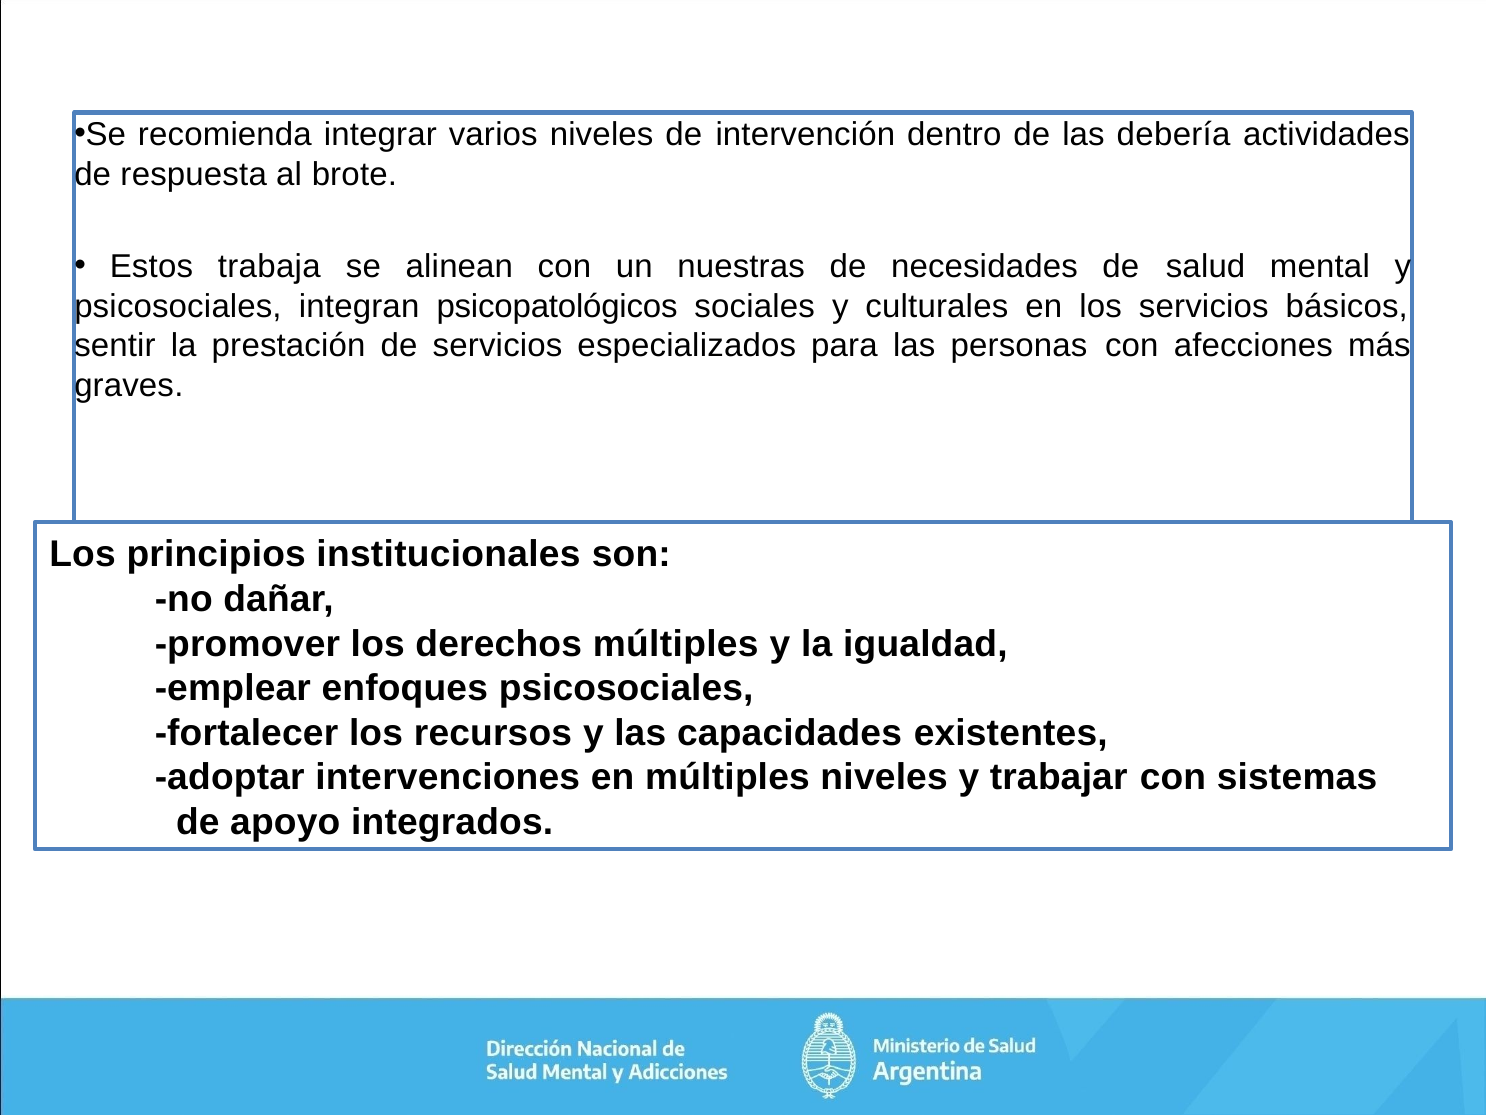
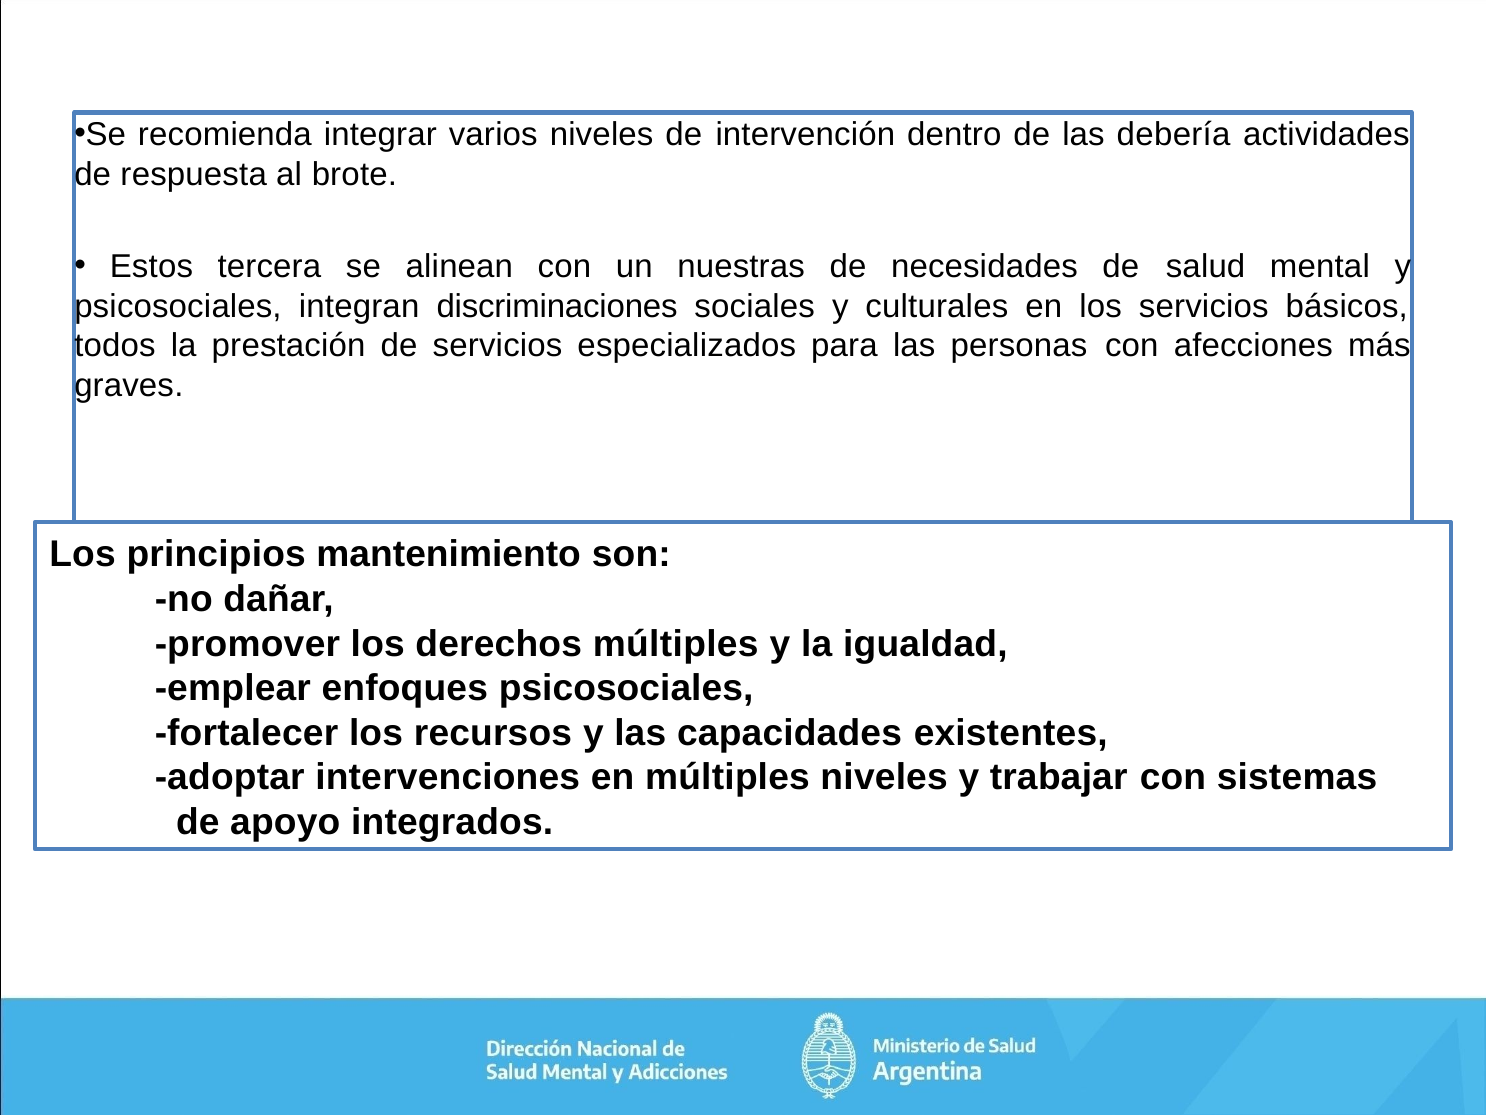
trabaja: trabaja -> tercera (269, 267)
psicopatológicos: psicopatológicos -> discriminaciones (557, 306)
sentir: sentir -> todos (115, 346)
institucionales: institucionales -> mantenimiento (449, 554)
